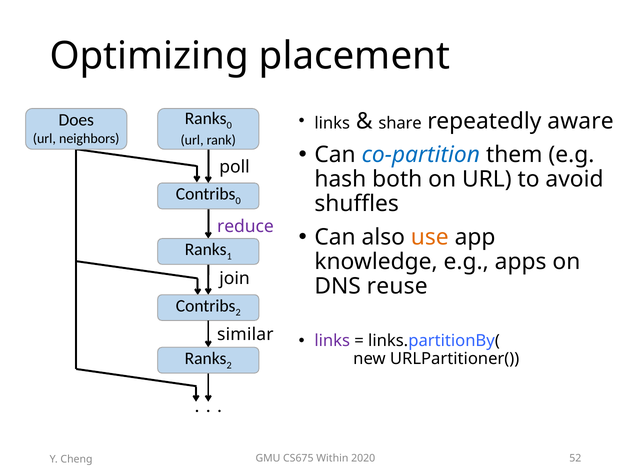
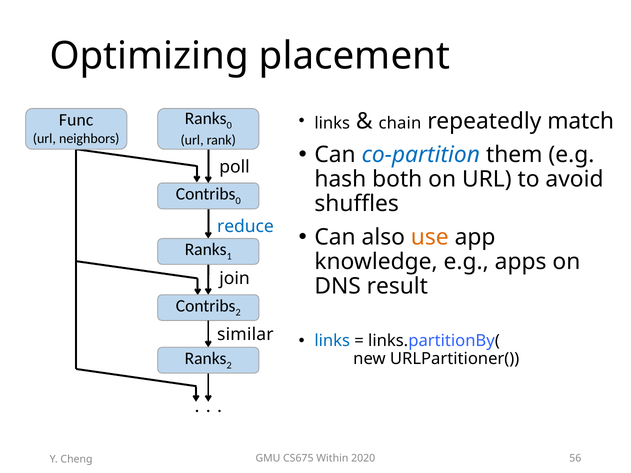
share: share -> chain (400, 123)
aware: aware -> match (581, 121)
Does: Does -> Func (76, 120)
reduce colour: purple -> blue (245, 226)
reuse: reuse -> result (397, 286)
links colour: purple -> blue (332, 341)
52: 52 -> 56 (575, 459)
